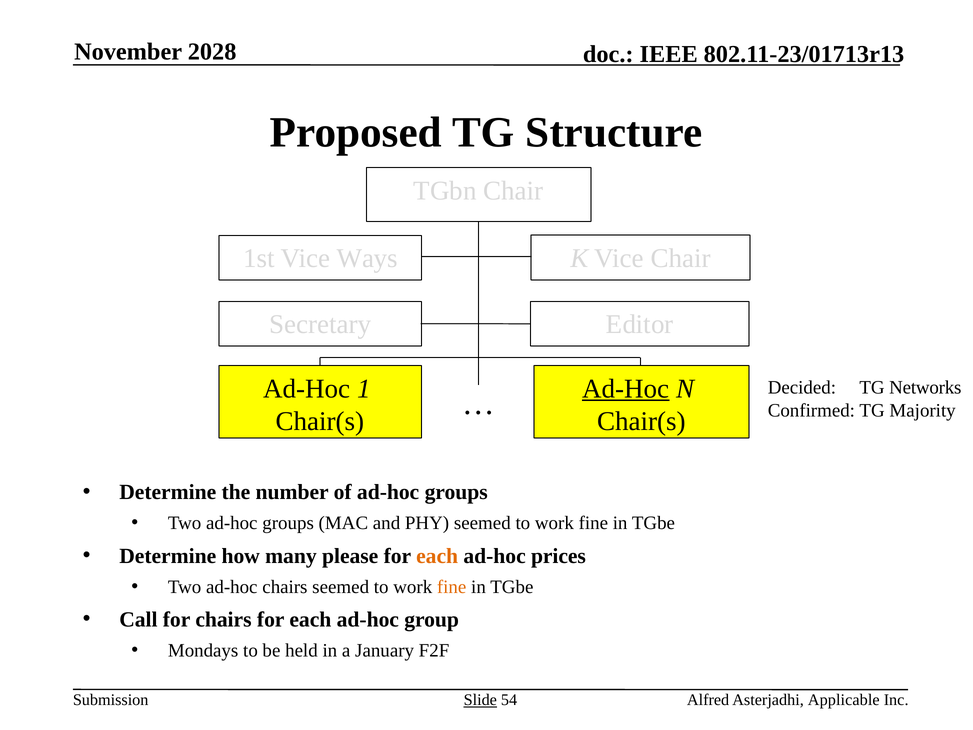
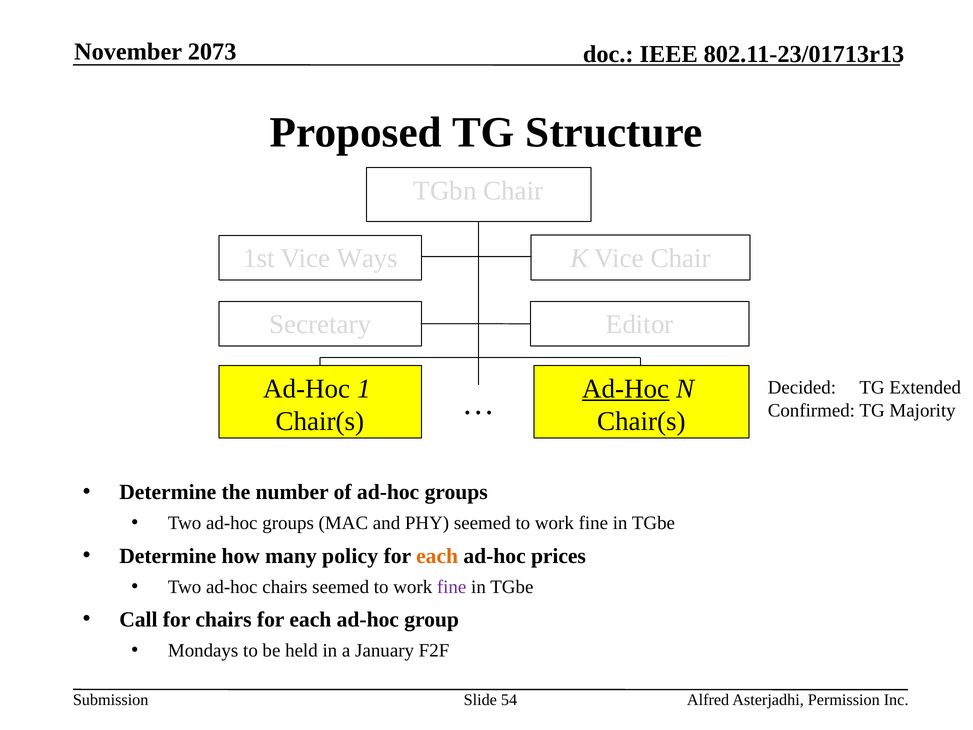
2028: 2028 -> 2073 (212, 52)
Networks: Networks -> Extended (925, 388)
please: please -> policy (350, 556)
fine colour: orange -> purple (452, 587)
Slide underline: present -> none (480, 700)
Applicable: Applicable -> Permission (844, 700)
